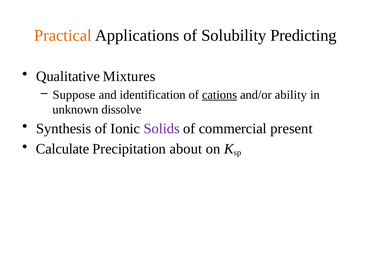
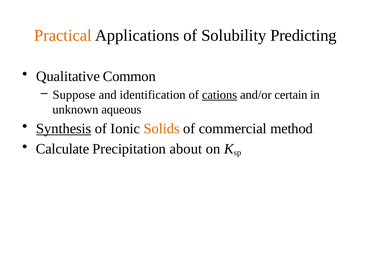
Mixtures: Mixtures -> Common (129, 76)
ability: ability -> certain (291, 95)
dissolve: dissolve -> aqueous (121, 110)
Synthesis underline: none -> present (64, 129)
Solids colour: purple -> orange (162, 129)
present: present -> method (292, 129)
